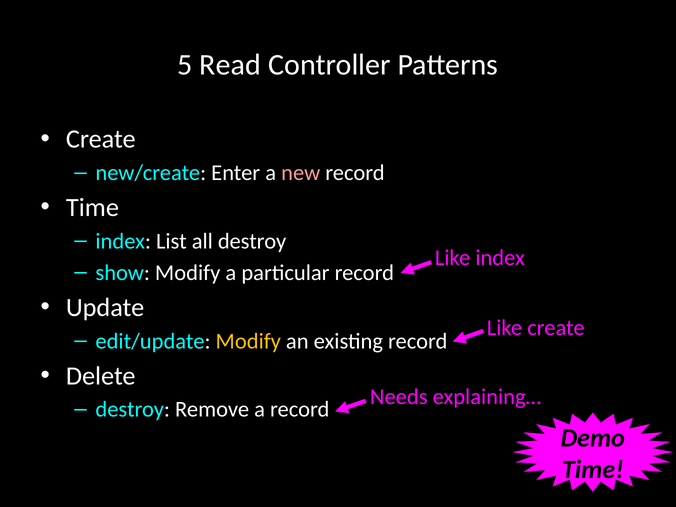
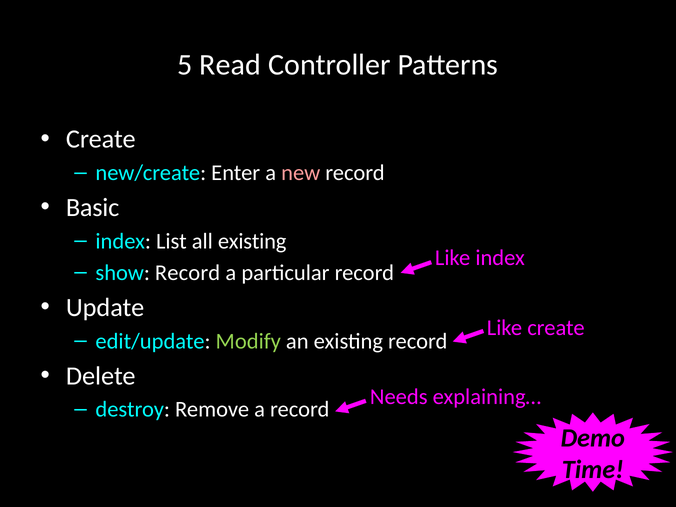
Time: Time -> Basic (93, 208)
all destroy: destroy -> existing (252, 241)
show Modify: Modify -> Record (188, 273)
Modify colour: yellow -> light green (248, 341)
